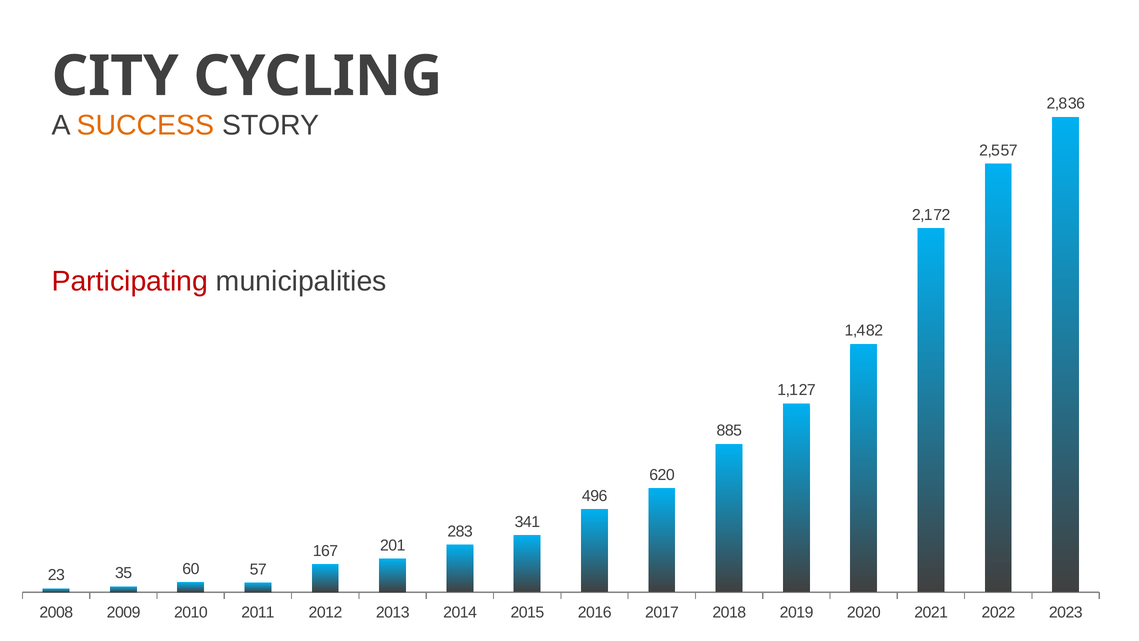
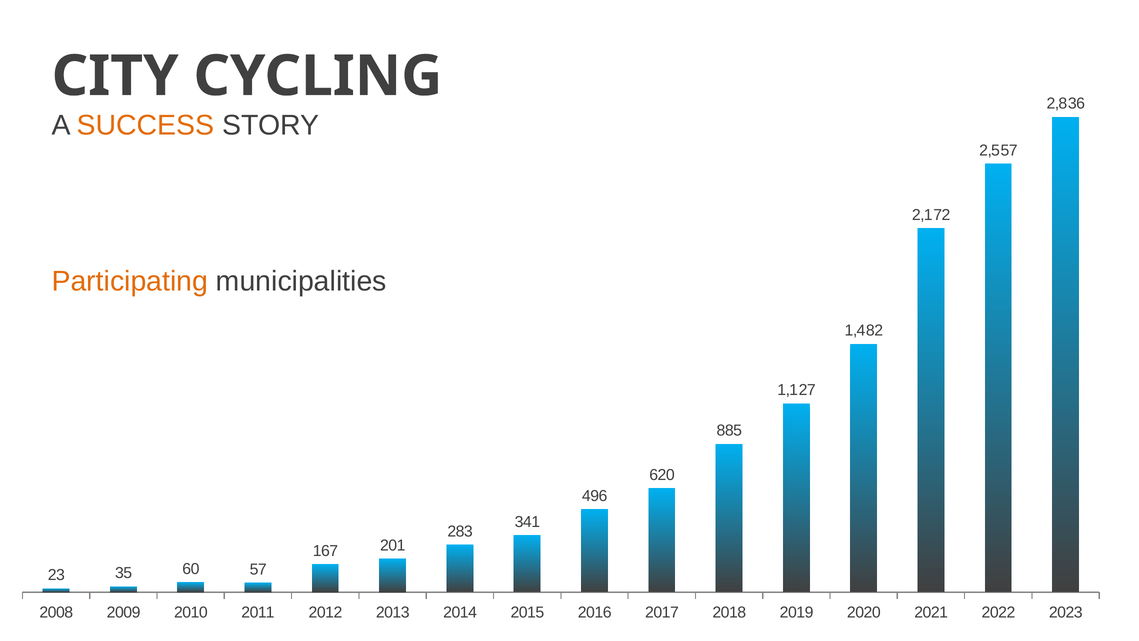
Participating colour: red -> orange (130, 281)
